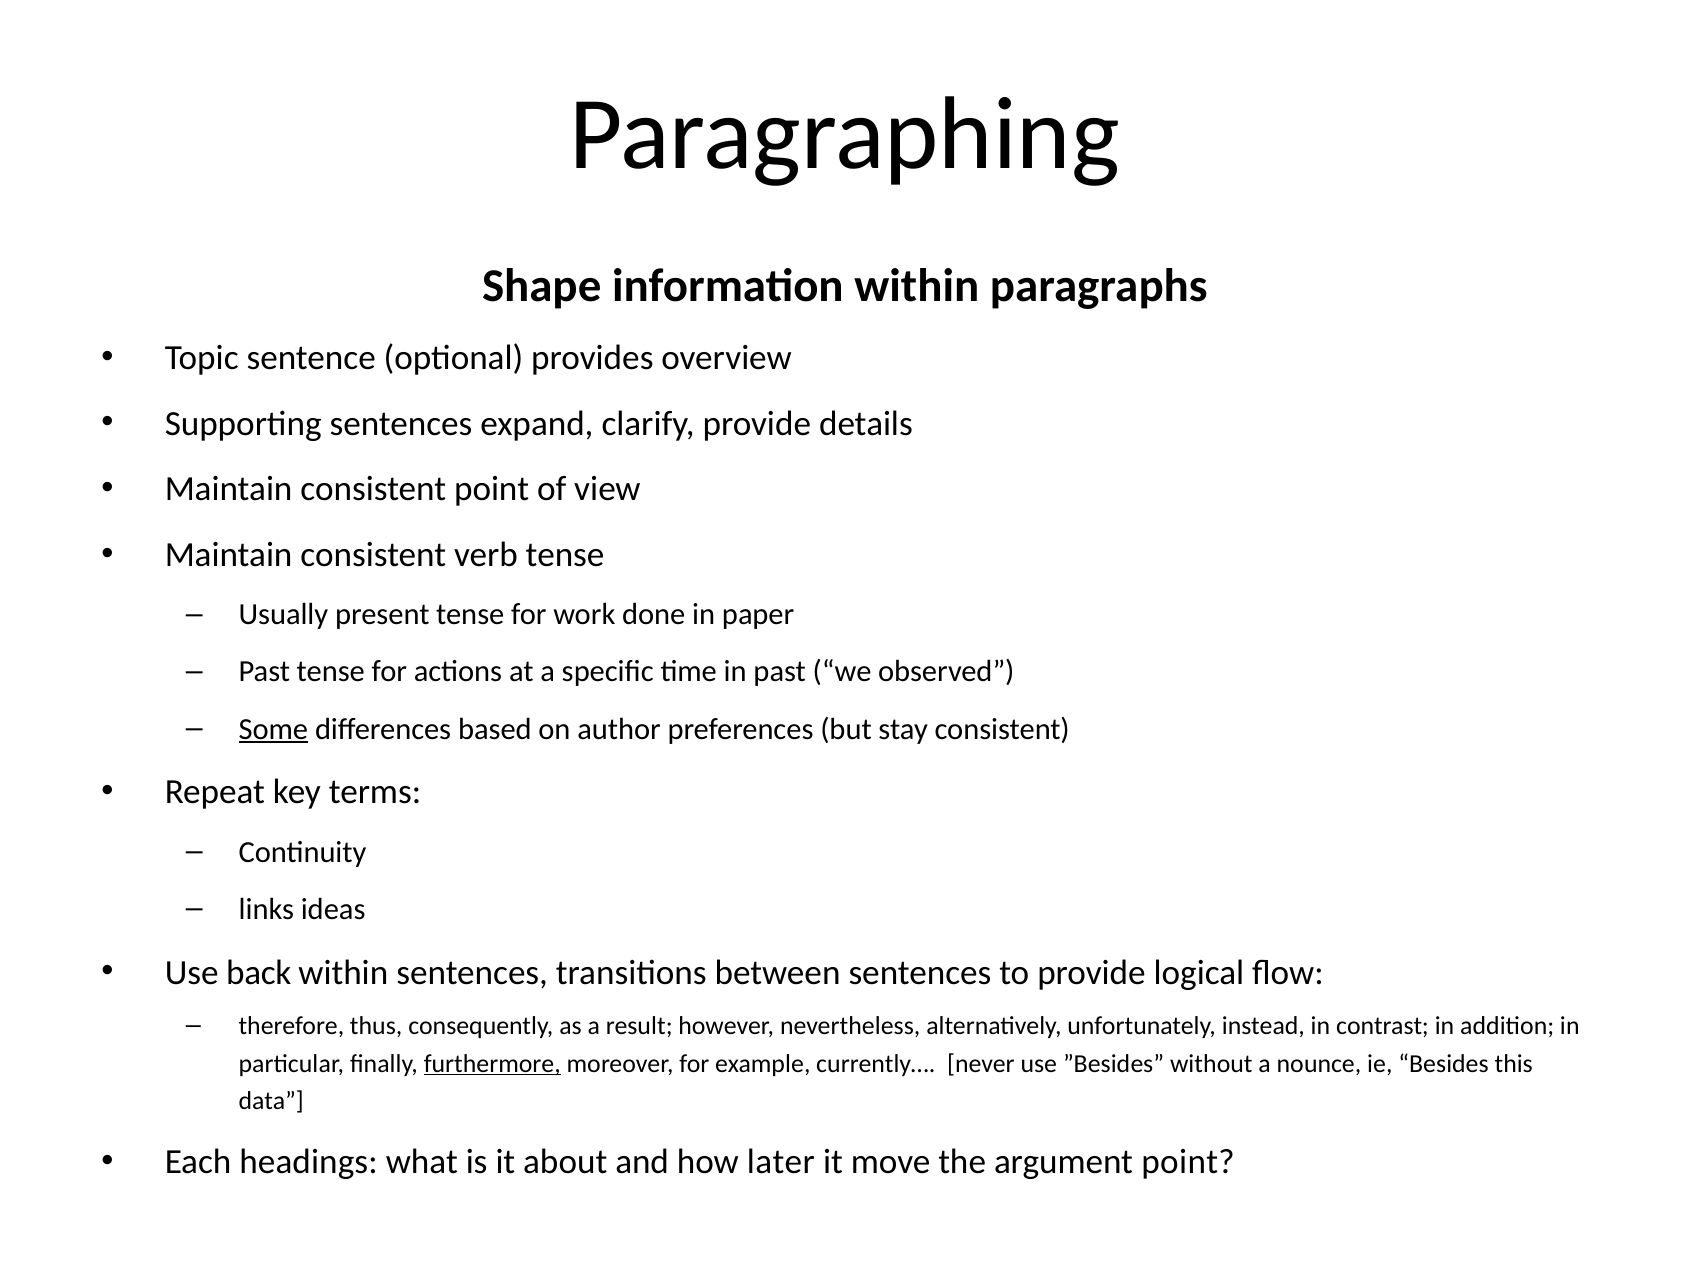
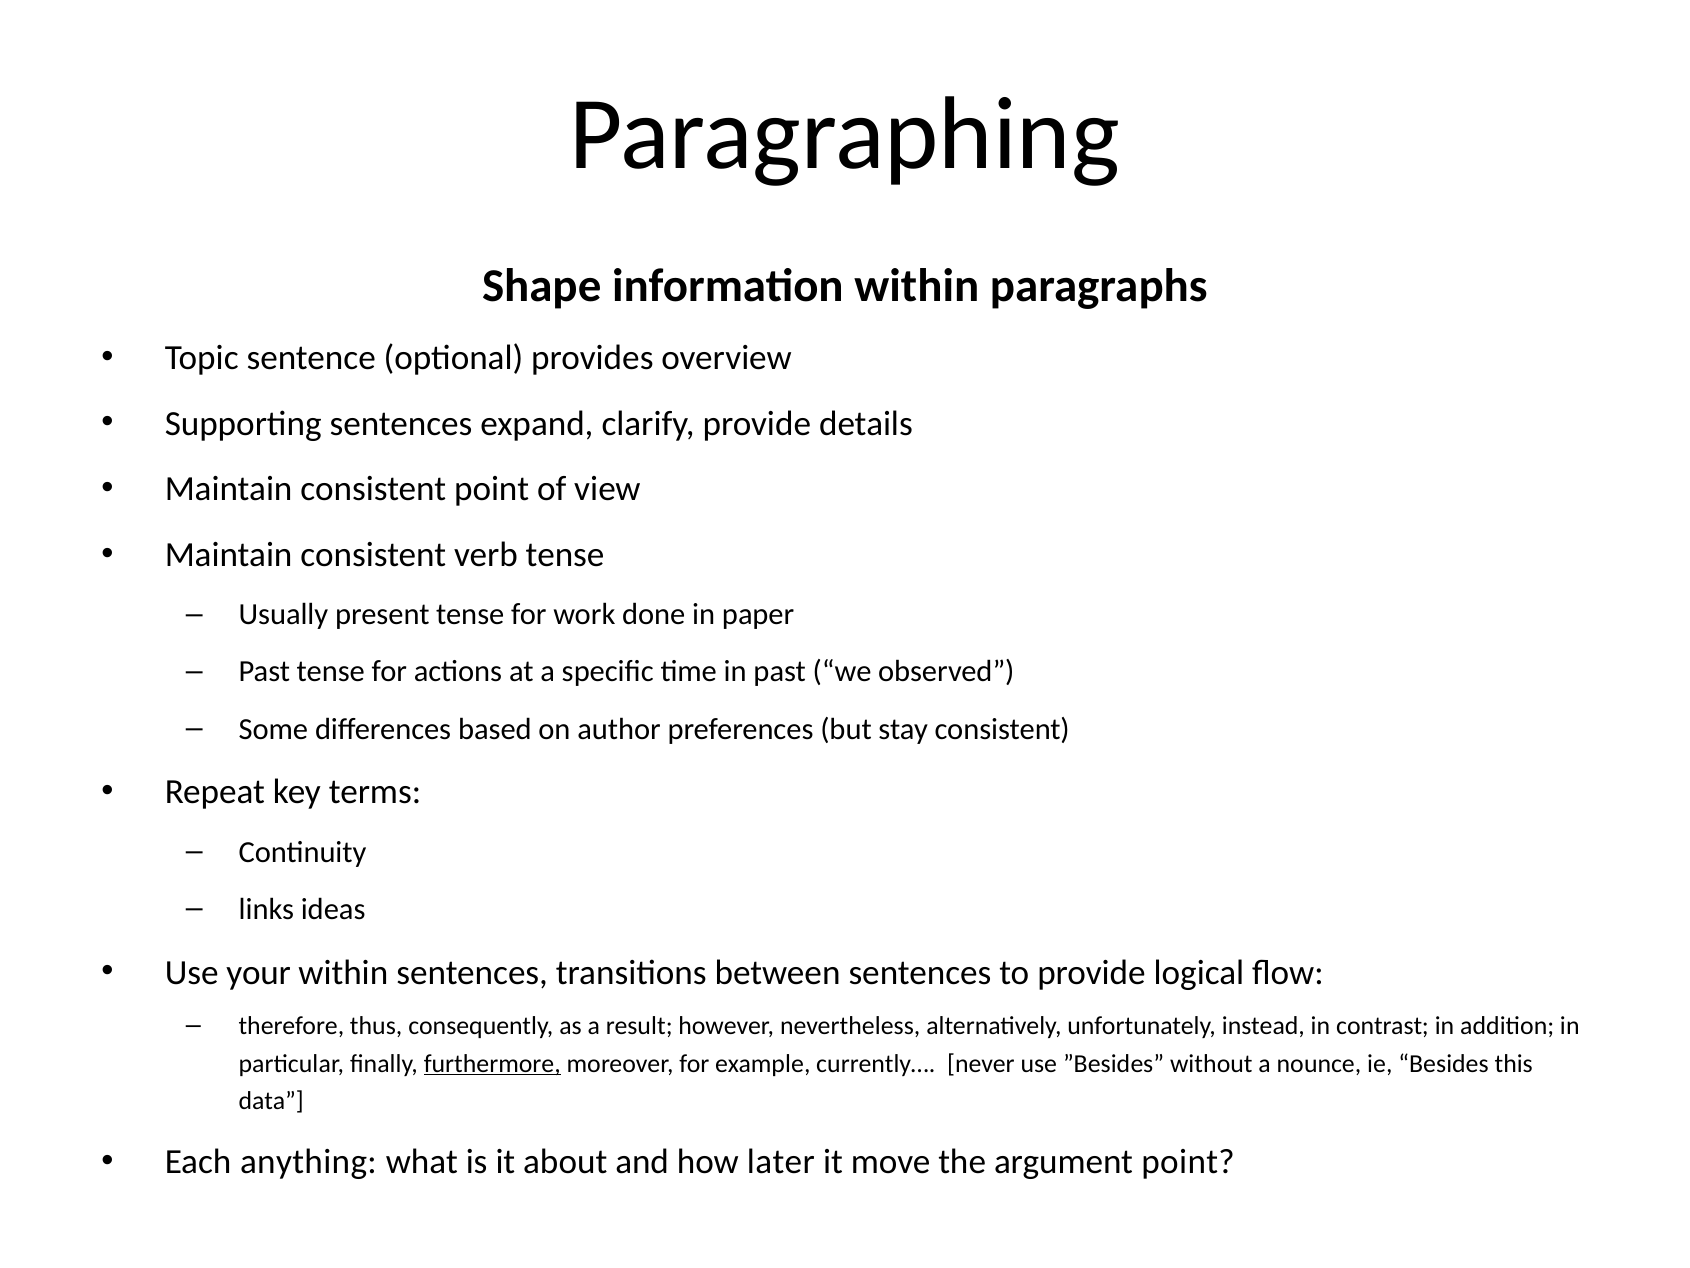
Some underline: present -> none (273, 729)
back: back -> your (259, 972)
headings: headings -> anything (308, 1161)
